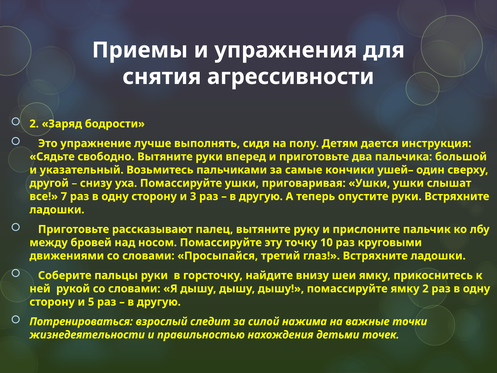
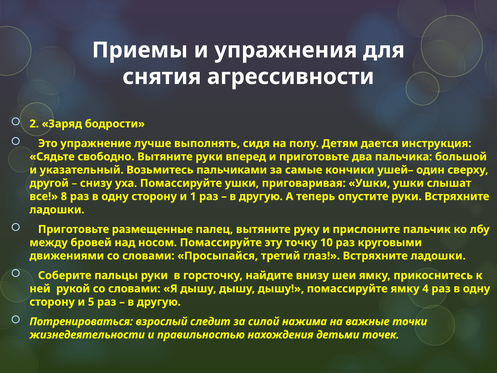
7: 7 -> 8 (64, 196)
3: 3 -> 1 (193, 196)
рассказывают: рассказывают -> размещенные (152, 229)
ямку 2: 2 -> 4 (425, 289)
